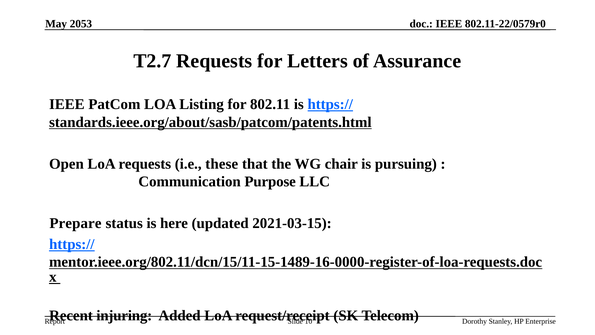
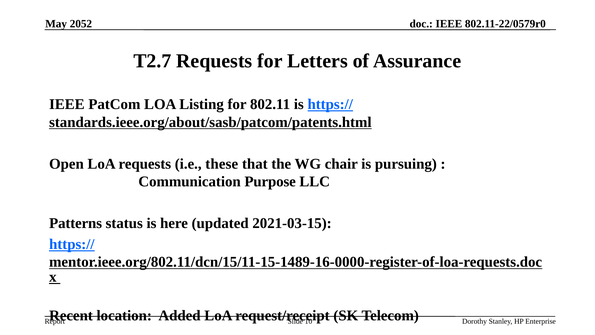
2053: 2053 -> 2052 (81, 24)
Prepare: Prepare -> Patterns (76, 223)
injuring: injuring -> location (124, 315)
